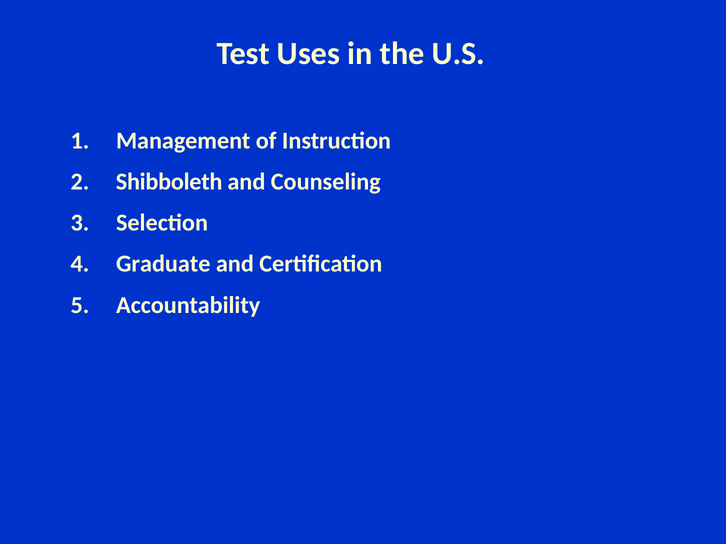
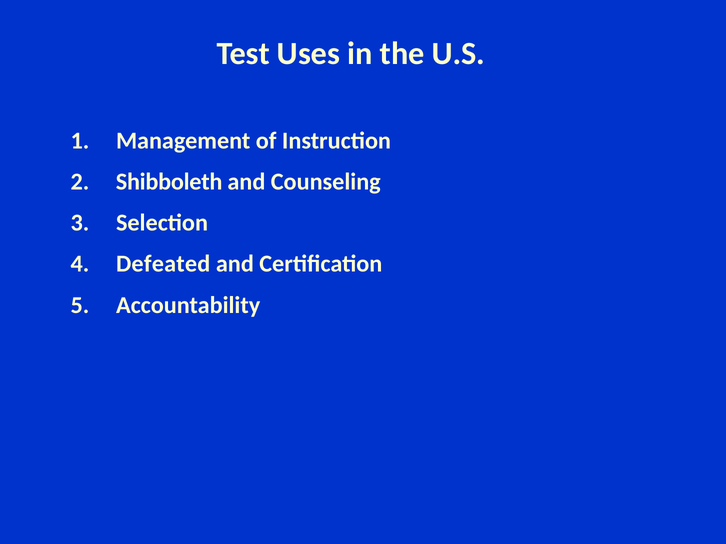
Graduate: Graduate -> Defeated (163, 264)
